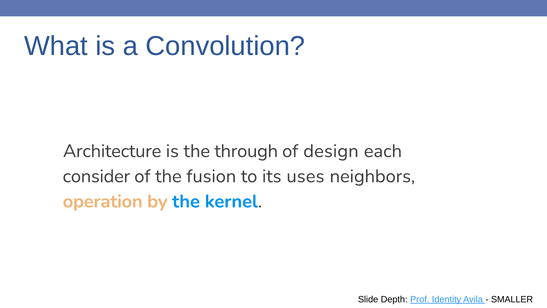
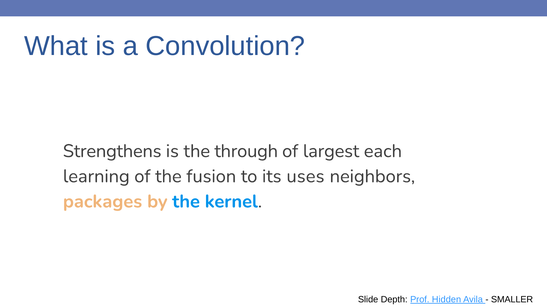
Architecture: Architecture -> Strengthens (112, 151)
design: design -> largest (331, 151)
consider: consider -> learning (96, 176)
operation: operation -> packages (103, 201)
Identity: Identity -> Hidden (446, 299)
